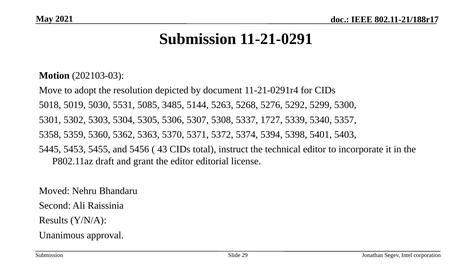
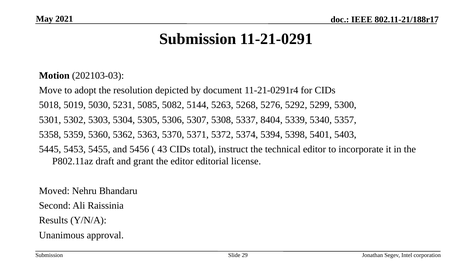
5531: 5531 -> 5231 (124, 105)
3485: 3485 -> 5082 (173, 105)
1727: 1727 -> 8404 (272, 120)
